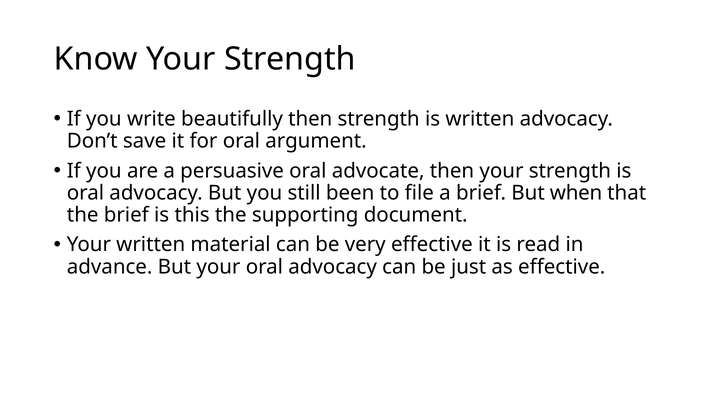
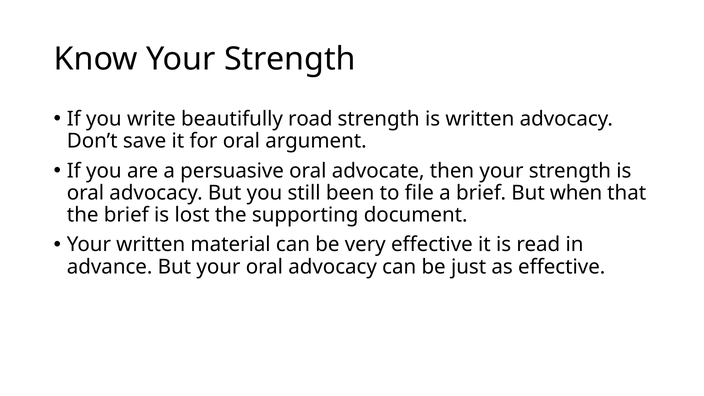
beautifully then: then -> road (310, 119)
this: this -> lost (192, 215)
